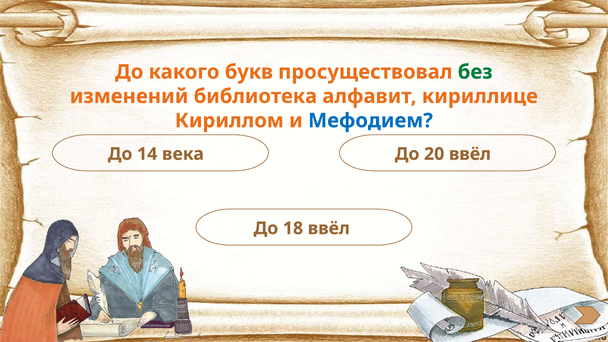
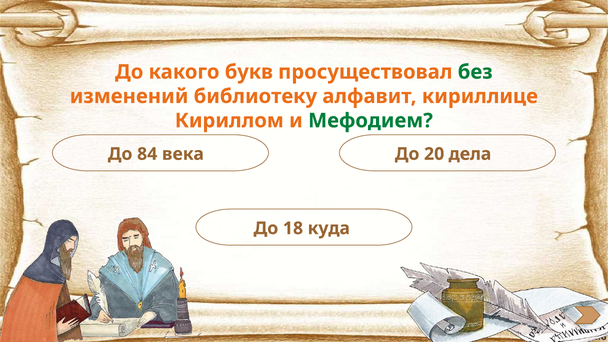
библиотека: библиотека -> библиотеку (255, 96)
Мефодием colour: blue -> green (370, 121)
14: 14 -> 84 (147, 154)
20 ввёл: ввёл -> дела (470, 154)
18 ввёл: ввёл -> куда (329, 228)
